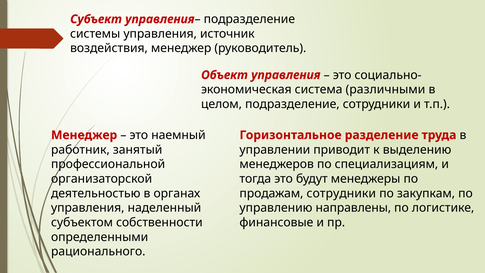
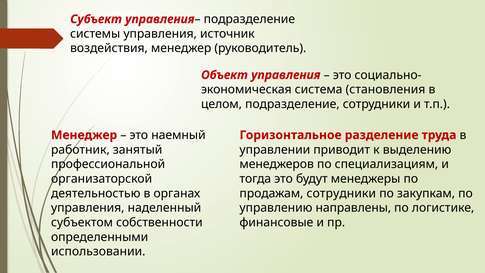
различными: различными -> становления (386, 90)
рационального: рационального -> использовании (98, 251)
